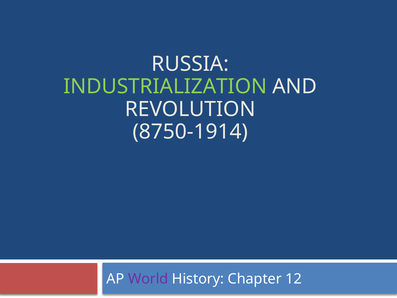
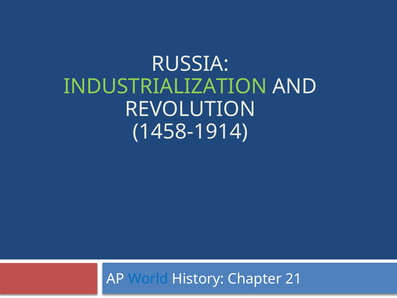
8750-1914: 8750-1914 -> 1458-1914 (190, 132)
World colour: purple -> blue (148, 279)
12: 12 -> 21 (294, 279)
